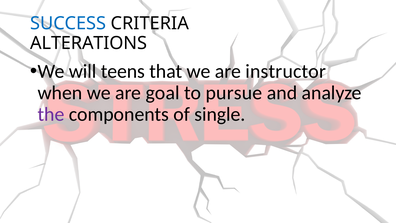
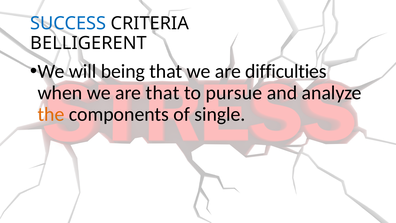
ALTERATIONS: ALTERATIONS -> BELLIGERENT (89, 43)
teens: teens -> being (123, 71)
instructor: instructor -> difficulties (286, 71)
are goal: goal -> that (163, 93)
the colour: purple -> orange (51, 114)
